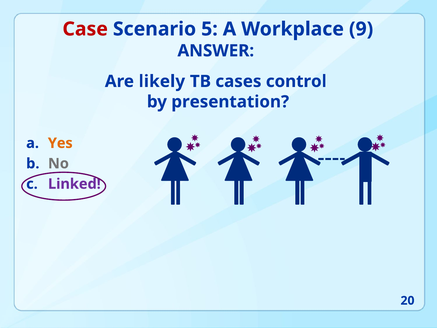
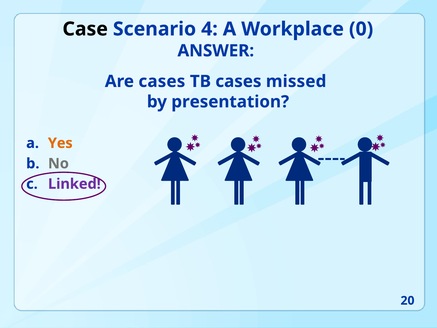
Case colour: red -> black (85, 29)
5: 5 -> 4 (209, 29)
9: 9 -> 0 (361, 29)
Are likely: likely -> cases (162, 81)
control: control -> missed (296, 81)
